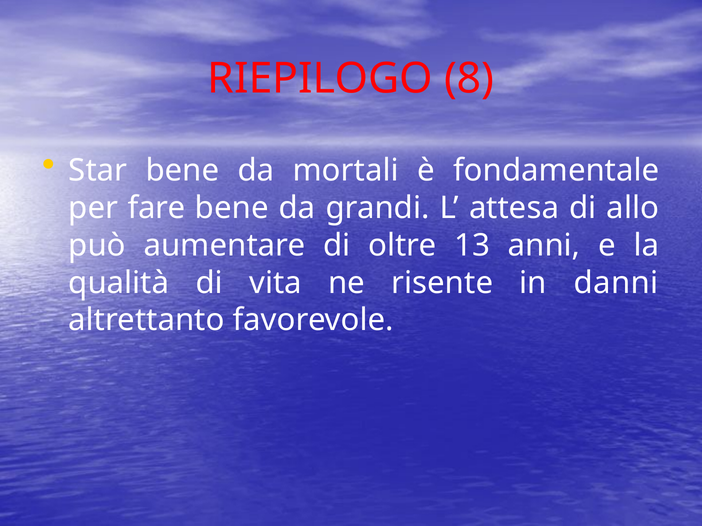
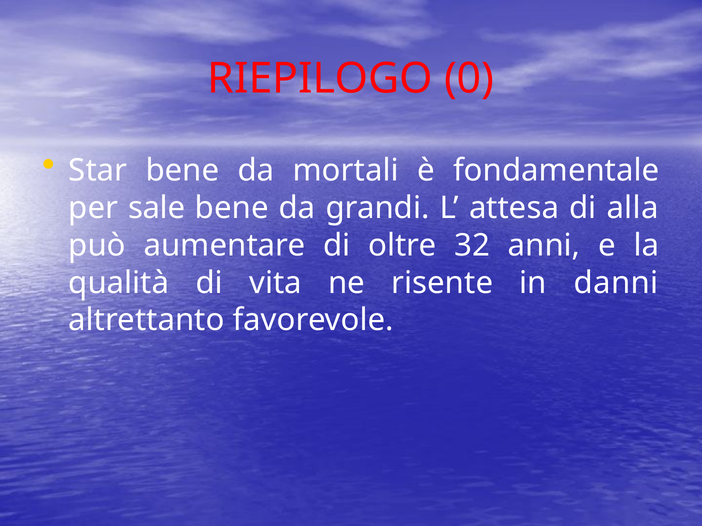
8: 8 -> 0 (469, 79)
fare: fare -> sale (157, 208)
allo: allo -> alla (633, 208)
13: 13 -> 32 (472, 246)
